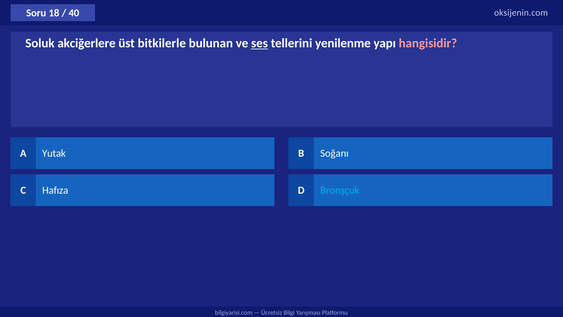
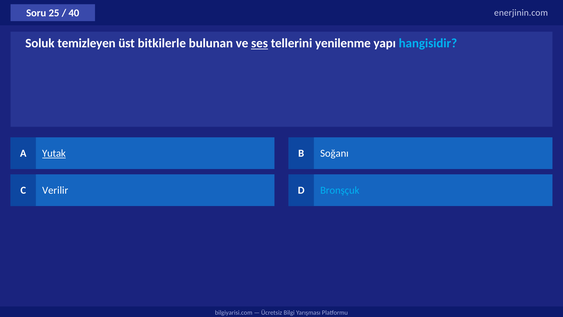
18: 18 -> 25 (54, 13)
oksijenin.com: oksijenin.com -> enerjinin.com (521, 13)
akciğerlere: akciğerlere -> temizleyen (87, 43)
hangisidir colour: pink -> light blue (428, 43)
Yutak underline: none -> present (54, 153)
Hafıza: Hafıza -> Verilir (55, 190)
